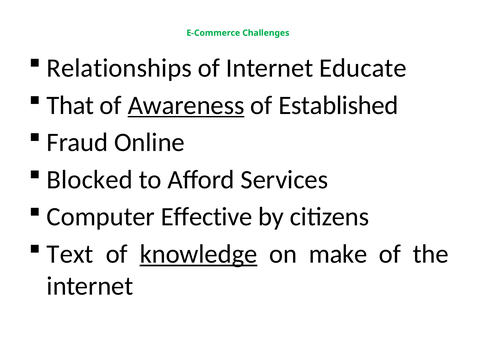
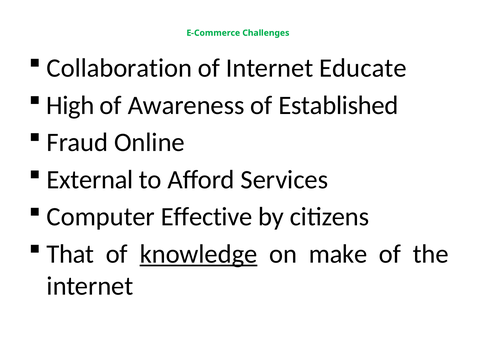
Relationships: Relationships -> Collaboration (119, 68)
That: That -> High (70, 105)
Awareness underline: present -> none (186, 105)
Blocked: Blocked -> External (90, 179)
Text: Text -> That (70, 254)
